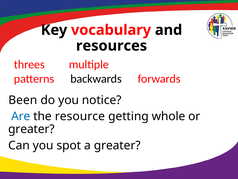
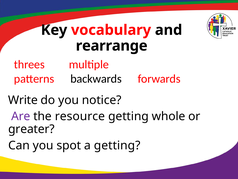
resources: resources -> rearrange (112, 46)
Been: Been -> Write (23, 100)
Are colour: blue -> purple (21, 116)
a greater: greater -> getting (117, 145)
